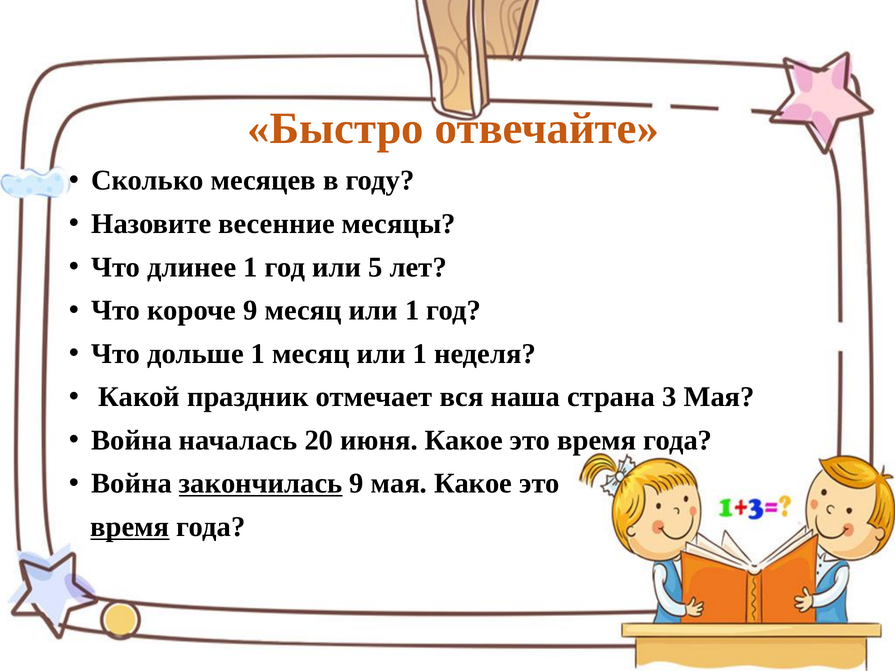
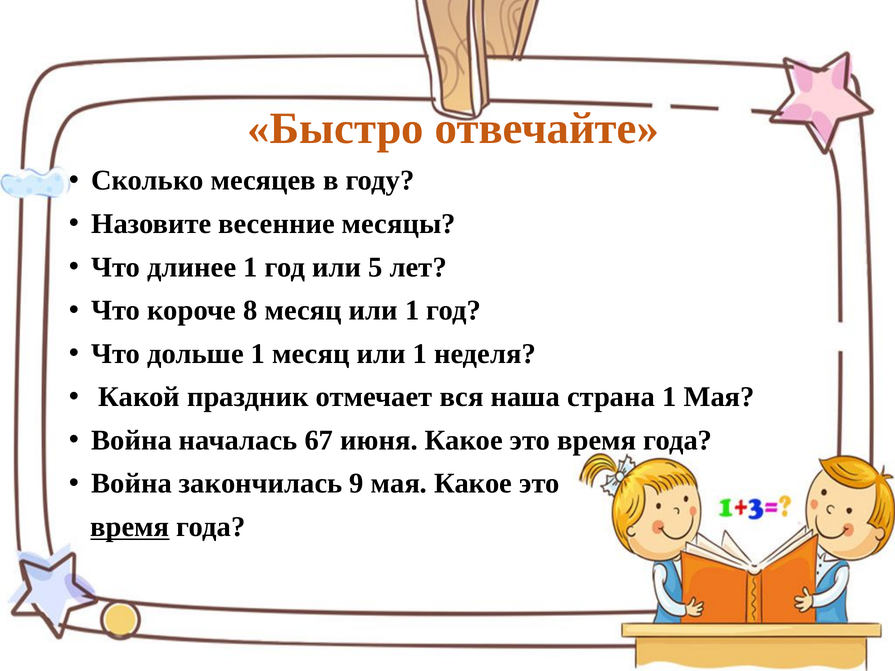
короче 9: 9 -> 8 (250, 311)
страна 3: 3 -> 1 (669, 397)
20: 20 -> 67 (319, 440)
закончилась underline: present -> none (261, 484)
